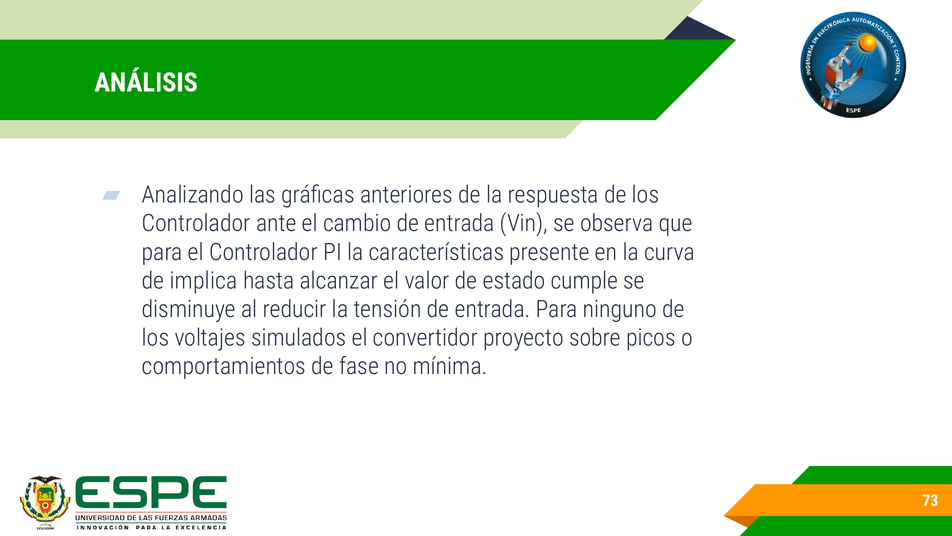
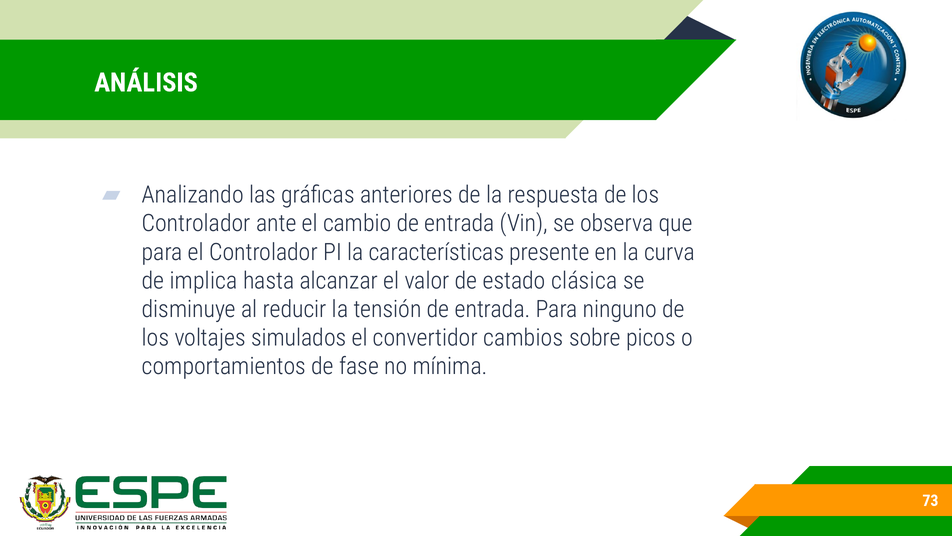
cumple: cumple -> clásica (584, 281)
proyecto: proyecto -> cambios (523, 338)
